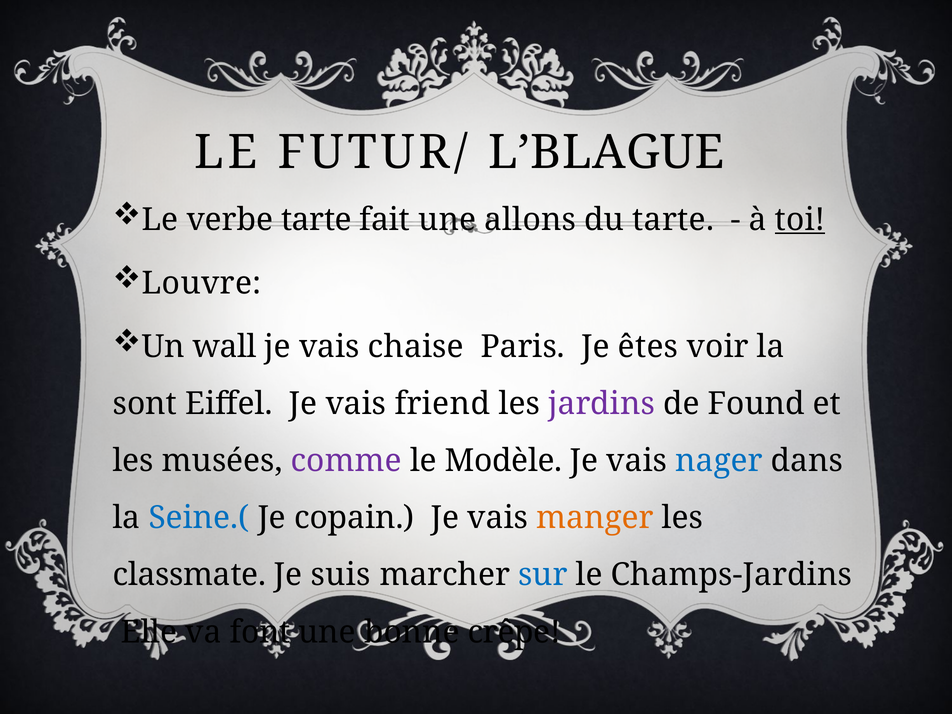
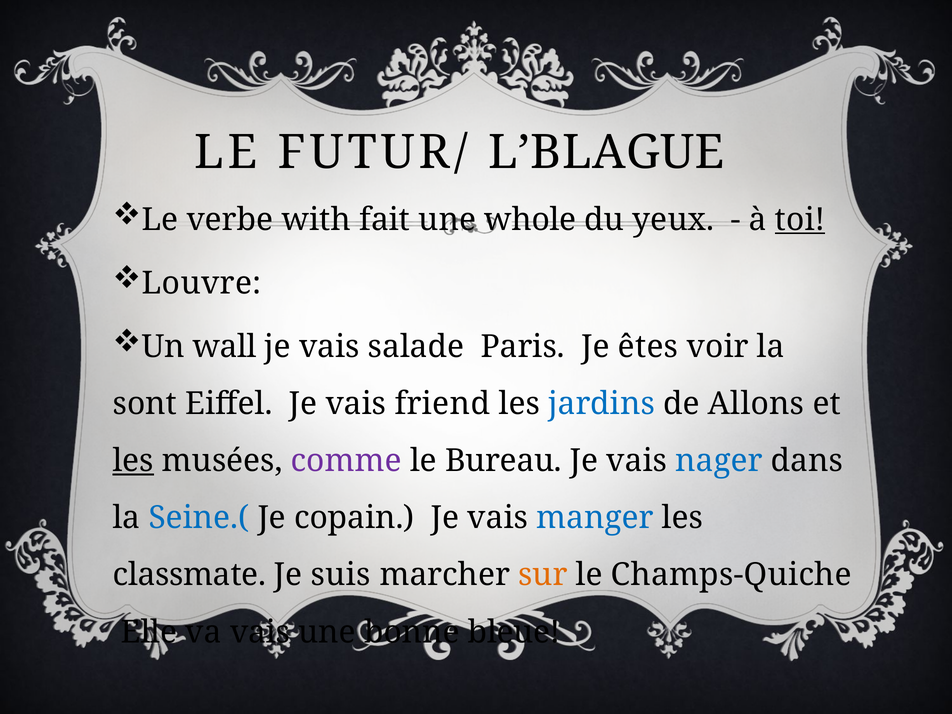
verbe tarte: tarte -> with (316, 220)
allons: allons -> whole (530, 220)
du tarte: tarte -> yeux (673, 220)
chaise: chaise -> salade (416, 347)
jardins colour: purple -> blue (602, 404)
Found: Found -> Allons (756, 404)
les underline: none -> present (133, 461)
Modèle: Modèle -> Bureau (503, 461)
manger colour: orange -> blue (595, 518)
sur colour: blue -> orange (543, 575)
Champs-Jardins: Champs-Jardins -> Champs-Quiche (731, 575)
va font: font -> vais (260, 632)
crêpe: crêpe -> bleue (514, 632)
